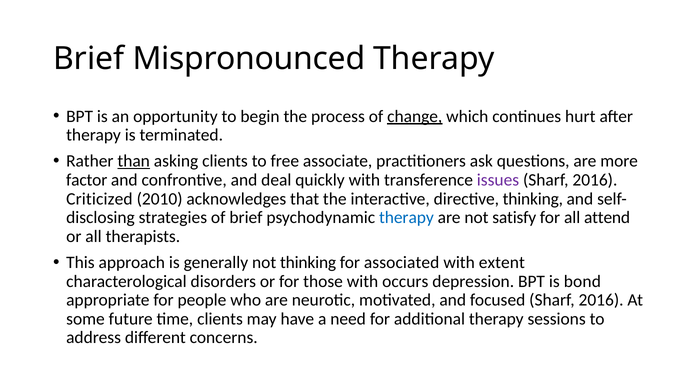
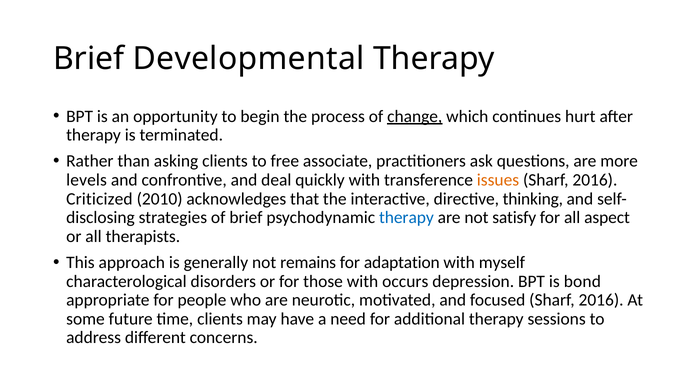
Mispronounced: Mispronounced -> Developmental (249, 59)
than underline: present -> none (134, 161)
factor: factor -> levels (87, 180)
issues colour: purple -> orange (498, 180)
attend: attend -> aspect (607, 218)
not thinking: thinking -> remains (308, 262)
associated: associated -> adaptation (402, 262)
extent: extent -> myself (502, 262)
